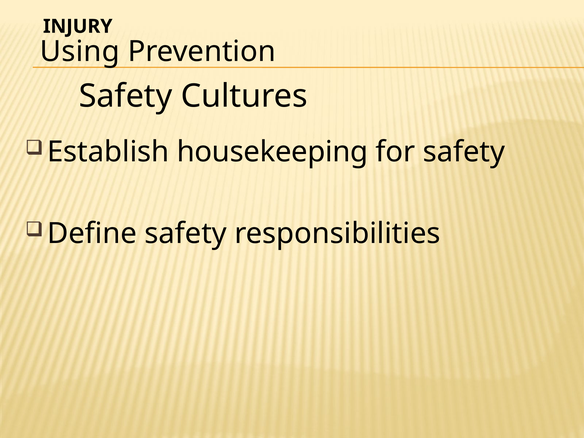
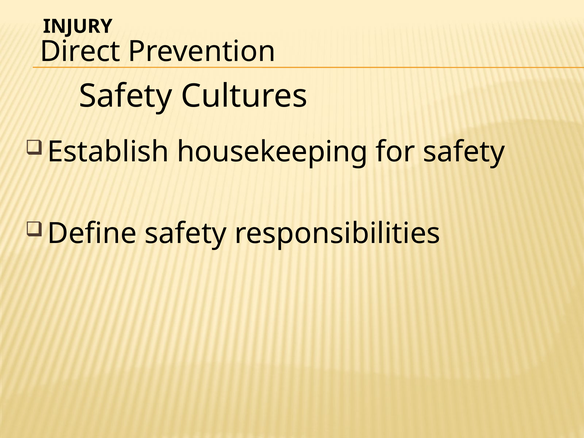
Using: Using -> Direct (80, 52)
